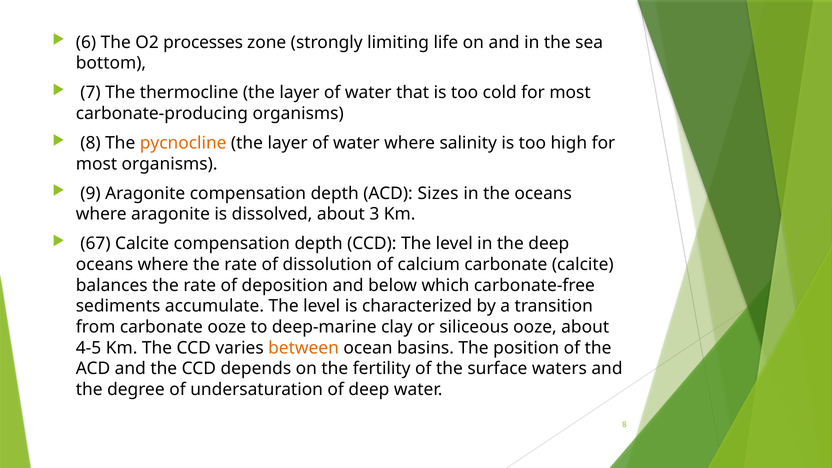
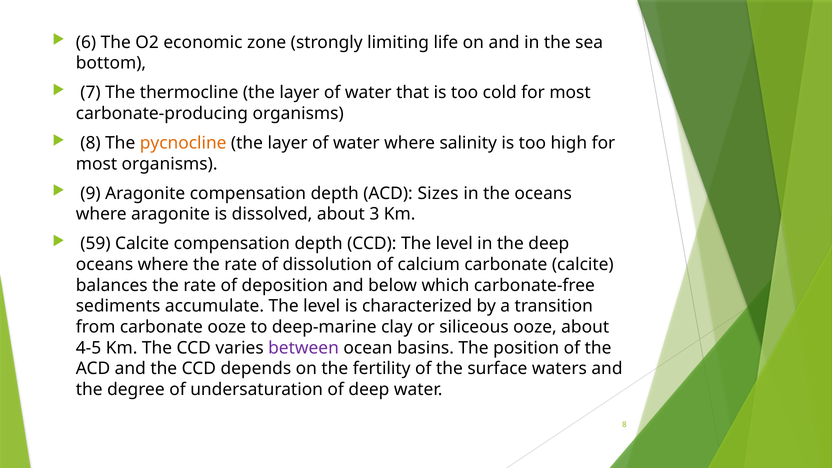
processes: processes -> economic (203, 42)
67: 67 -> 59 (95, 244)
between colour: orange -> purple (304, 348)
